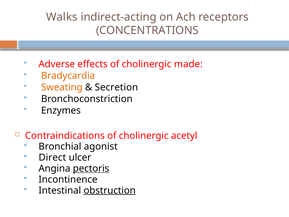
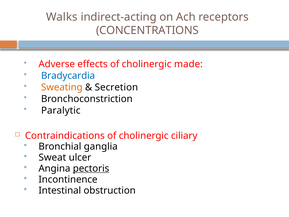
Bradycardia colour: orange -> blue (68, 76)
Enzymes: Enzymes -> Paralytic (61, 110)
acetyl: acetyl -> ciliary (184, 136)
agonist: agonist -> ganglia (101, 146)
Direct: Direct -> Sweat (52, 157)
obstruction underline: present -> none (110, 190)
